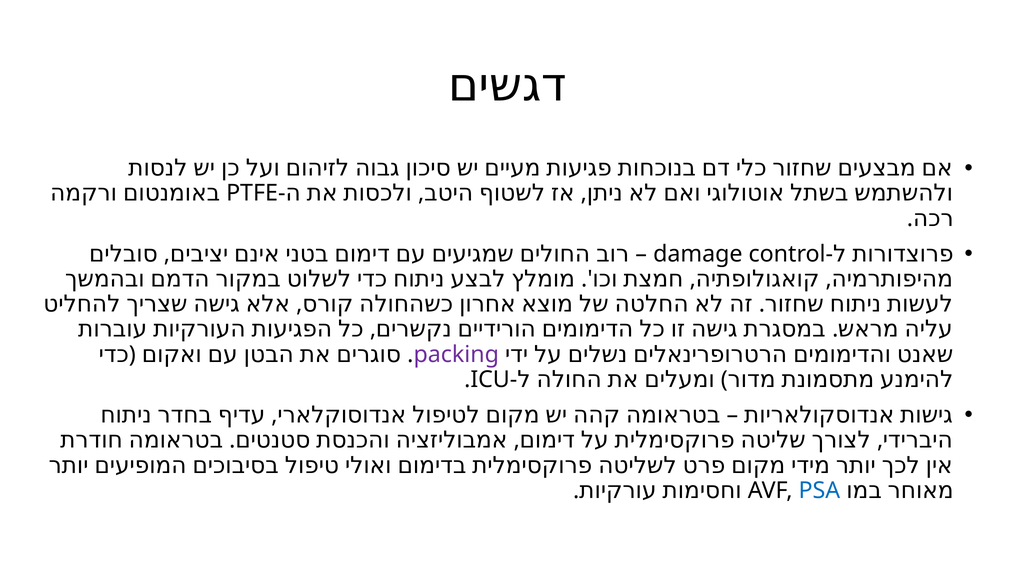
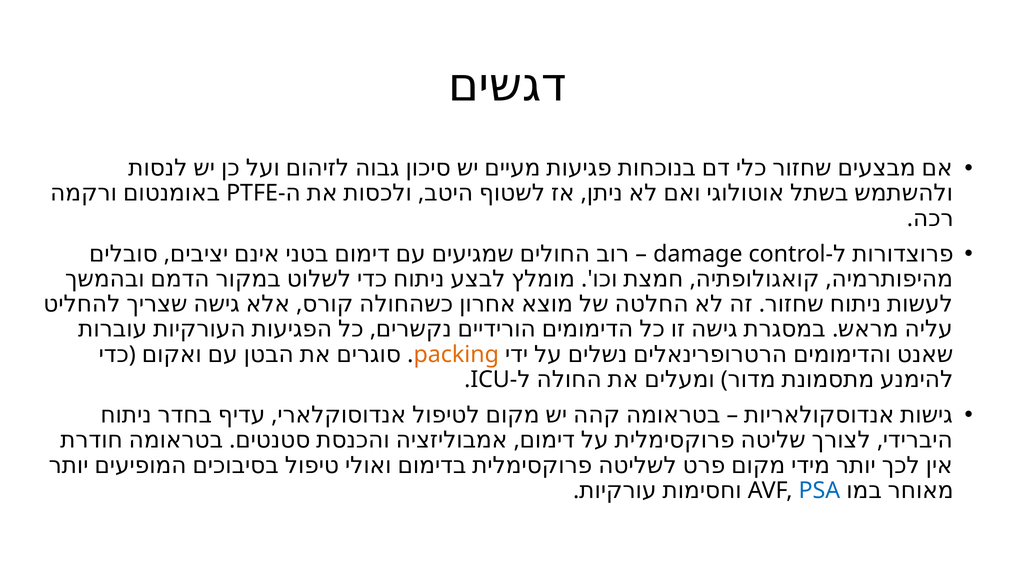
packing colour: purple -> orange (456, 354)
